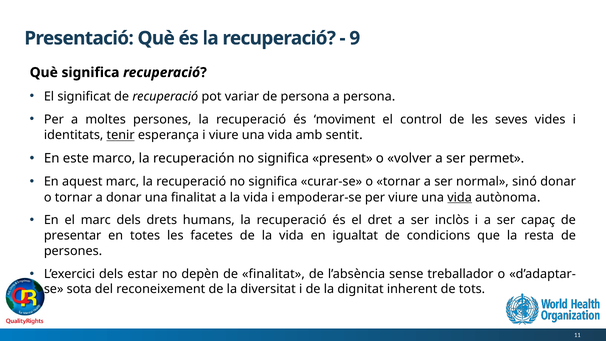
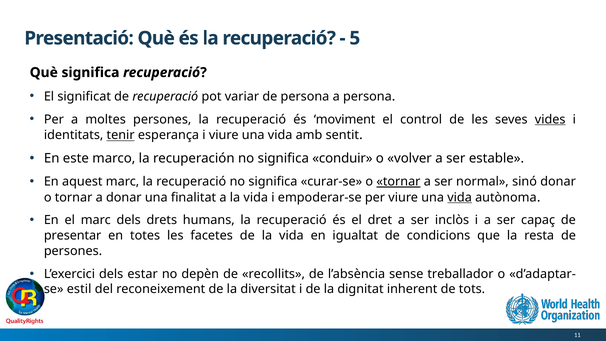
9: 9 -> 5 (355, 38)
vides underline: none -> present (550, 119)
present: present -> conduir (342, 158)
permet: permet -> estable (496, 158)
tornar underline: none -> present (398, 181)
de finalitat: finalitat -> recollits (273, 274)
sota: sota -> estil (79, 289)
